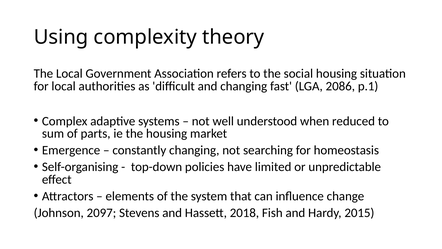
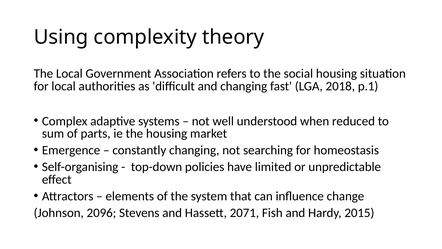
2086: 2086 -> 2018 (340, 86)
2097: 2097 -> 2096 (101, 213)
2018: 2018 -> 2071 (244, 213)
